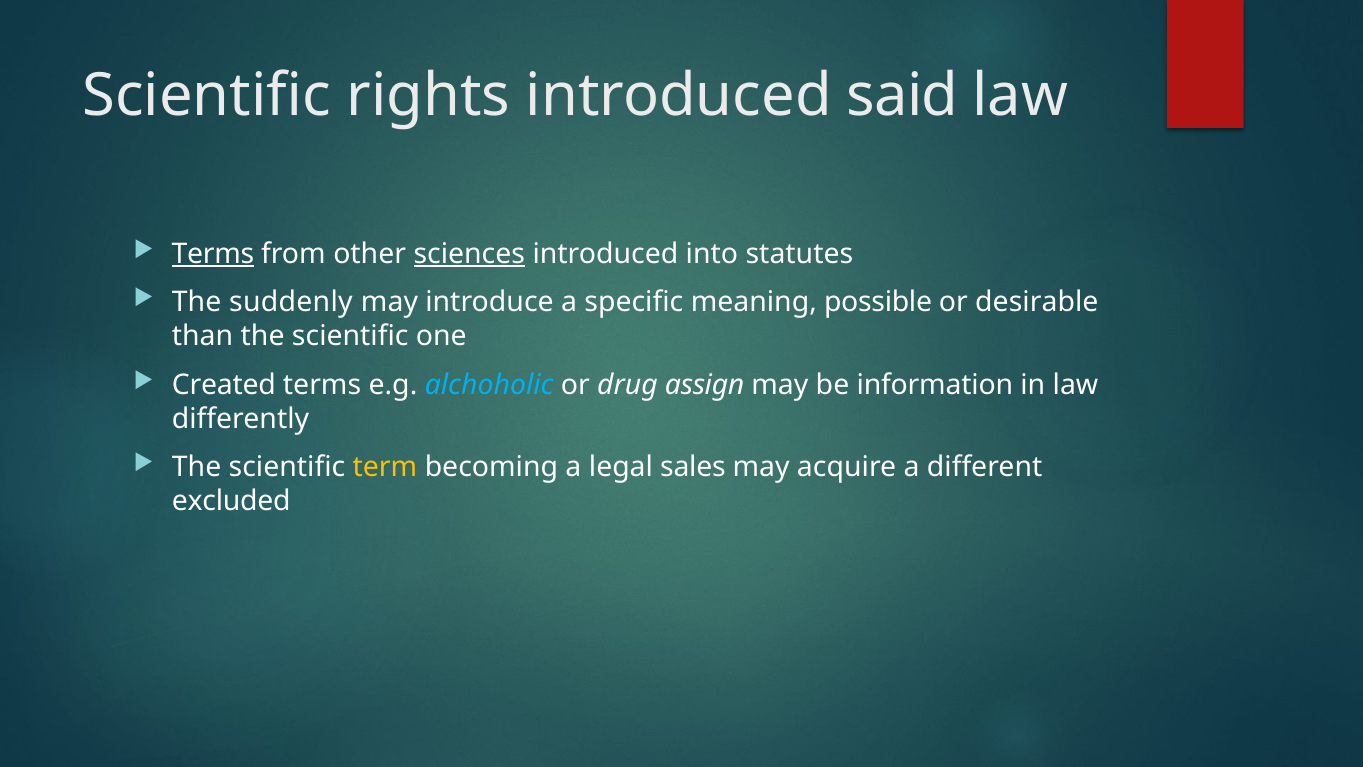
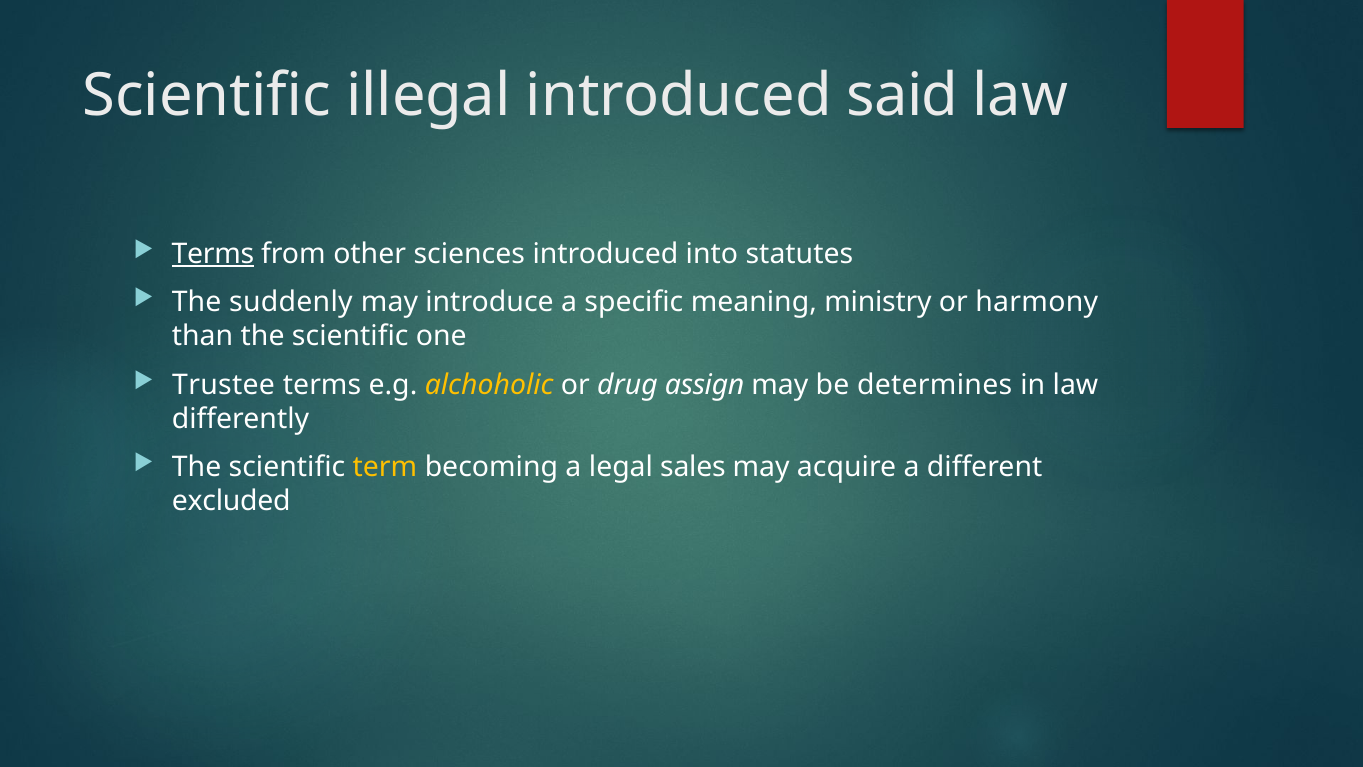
rights: rights -> illegal (429, 96)
sciences underline: present -> none (469, 254)
possible: possible -> ministry (878, 302)
desirable: desirable -> harmony (1037, 302)
Created: Created -> Trustee (224, 385)
alchoholic colour: light blue -> yellow (489, 385)
information: information -> determines (935, 385)
